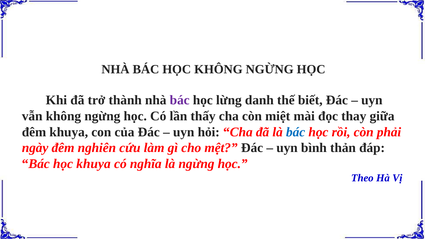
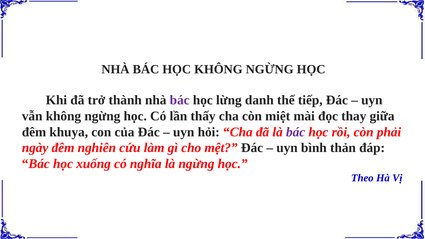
biết: biết -> tiếp (310, 100)
bác colour: blue -> purple (296, 132)
học khuya: khuya -> xuống (94, 164)
